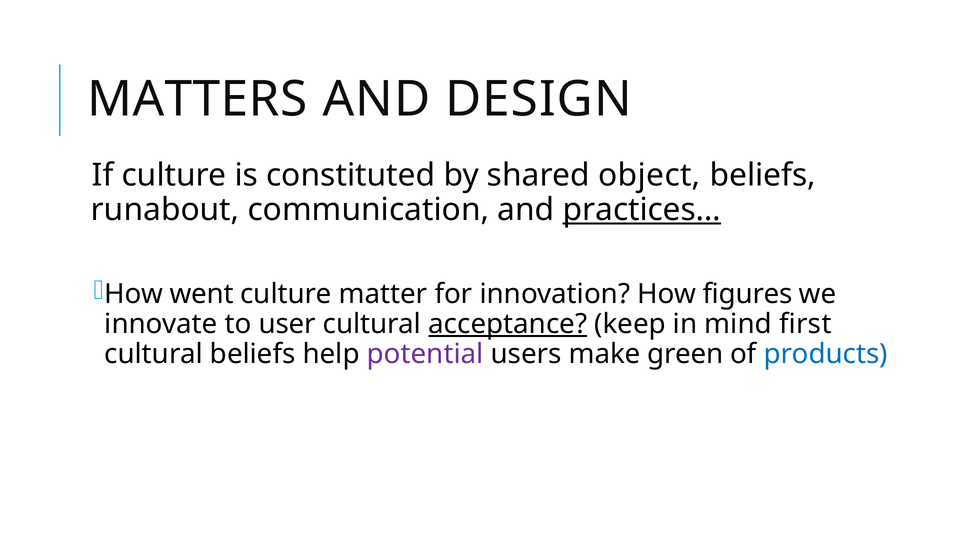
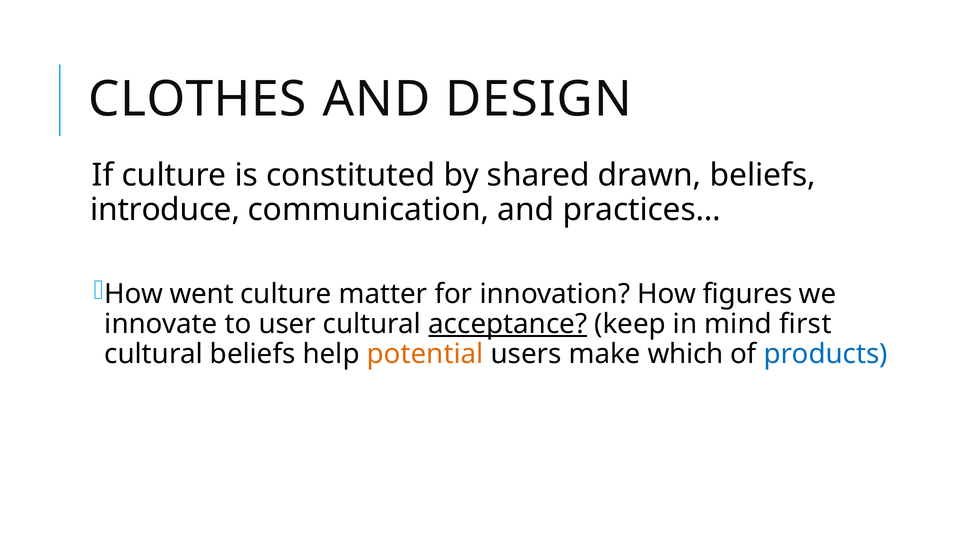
MATTERS: MATTERS -> CLOTHES (197, 99)
object: object -> drawn (650, 175)
runabout: runabout -> introduce (165, 210)
practices… underline: present -> none (642, 210)
potential colour: purple -> orange (425, 354)
green: green -> which (685, 354)
